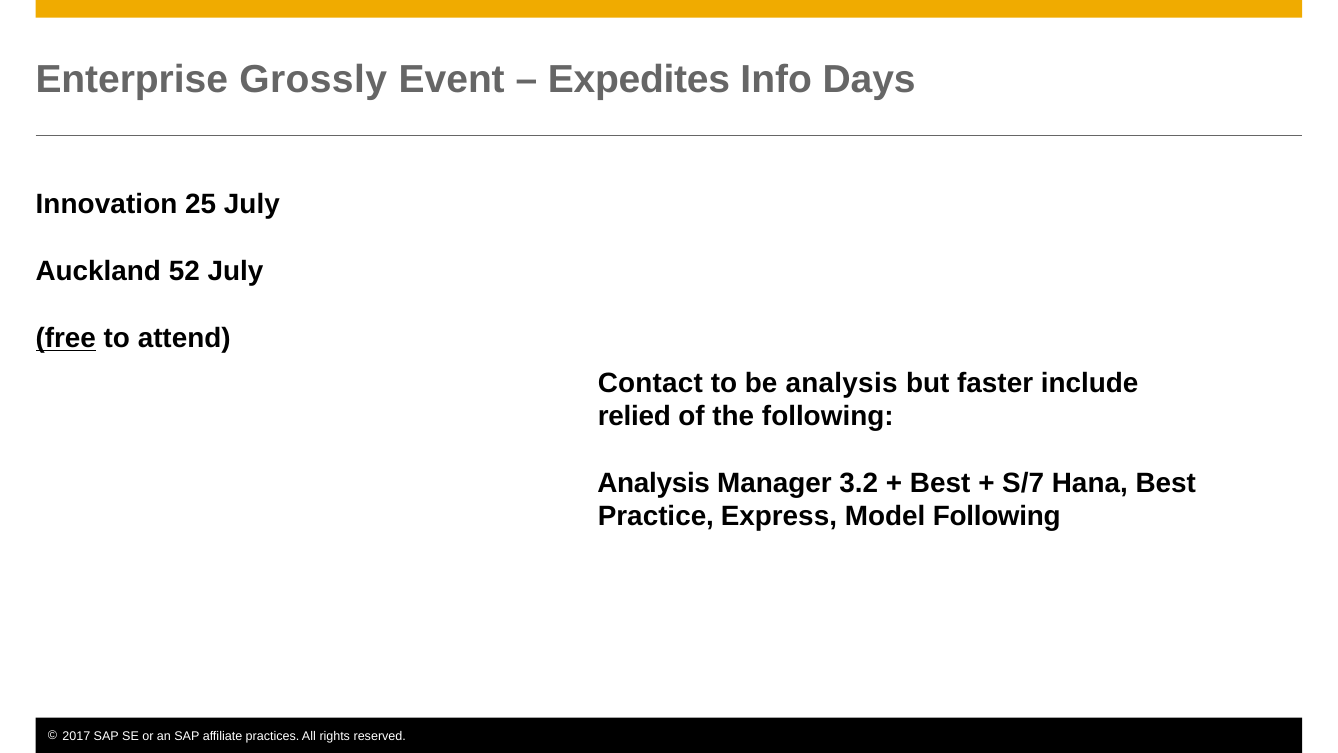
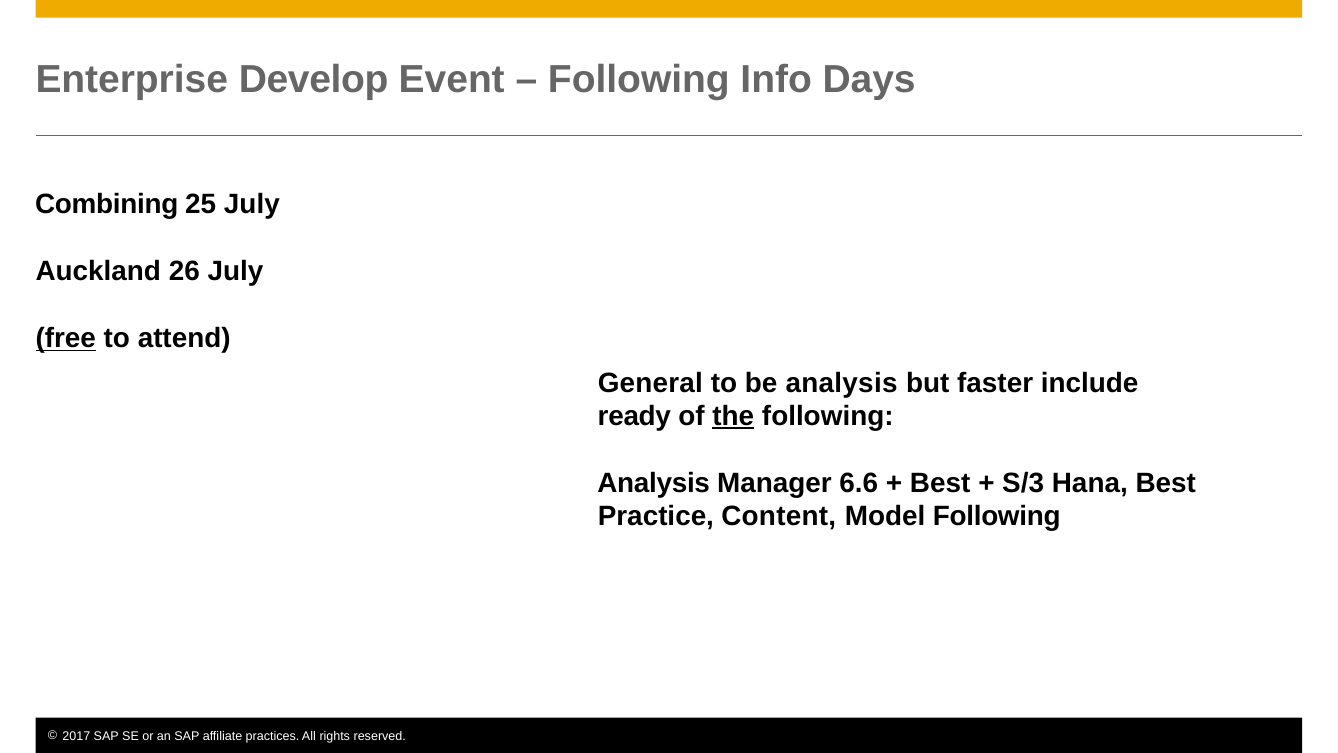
Grossly: Grossly -> Develop (314, 80)
Expedites: Expedites -> Following (639, 80)
Innovation: Innovation -> Combining (107, 204)
52: 52 -> 26 (184, 271)
Contact: Contact -> General (650, 383)
relied: relied -> ready (634, 416)
the underline: none -> present (733, 416)
3.2: 3.2 -> 6.6 (859, 483)
S/7: S/7 -> S/3 (1023, 483)
Express: Express -> Content (779, 516)
